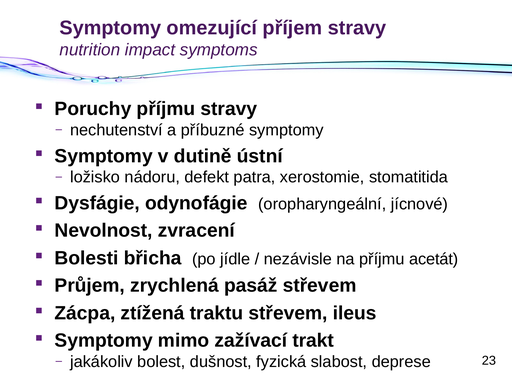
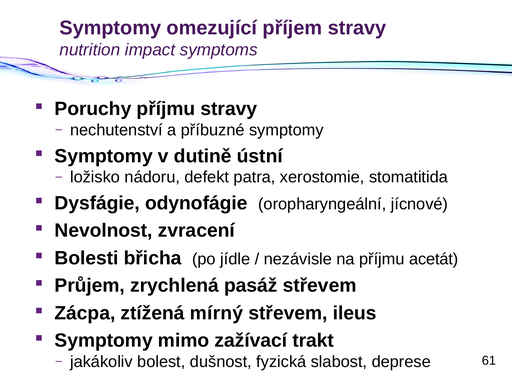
traktu: traktu -> mírný (217, 313)
23: 23 -> 61 (489, 361)
